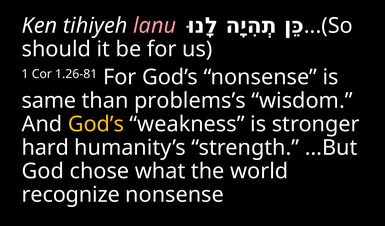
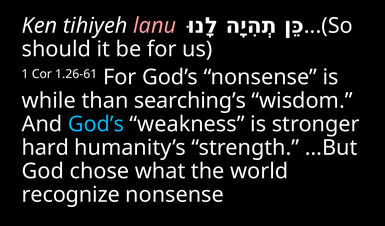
1.26-81: 1.26-81 -> 1.26-61 (76, 74)
same: same -> while (49, 100)
problems’s: problems’s -> searching’s (190, 100)
God’s colour: yellow -> light blue (96, 124)
